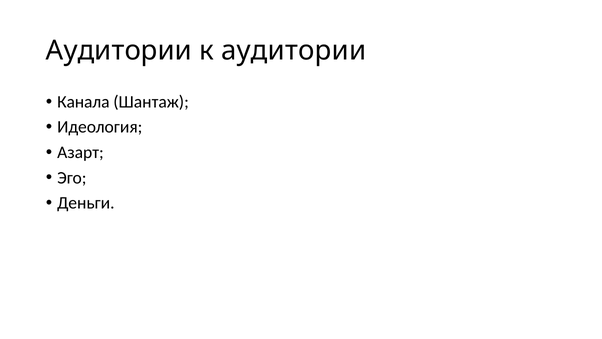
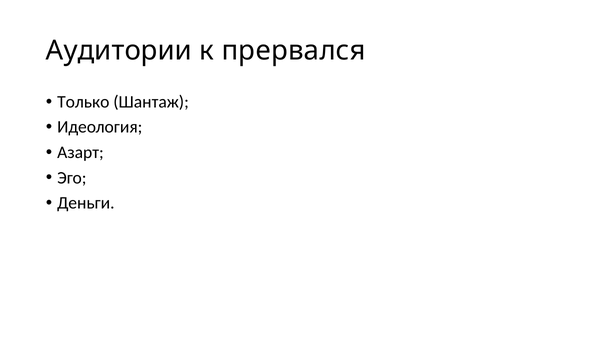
к аудитории: аудитории -> прервался (294, 51)
Канала: Канала -> Только (83, 102)
